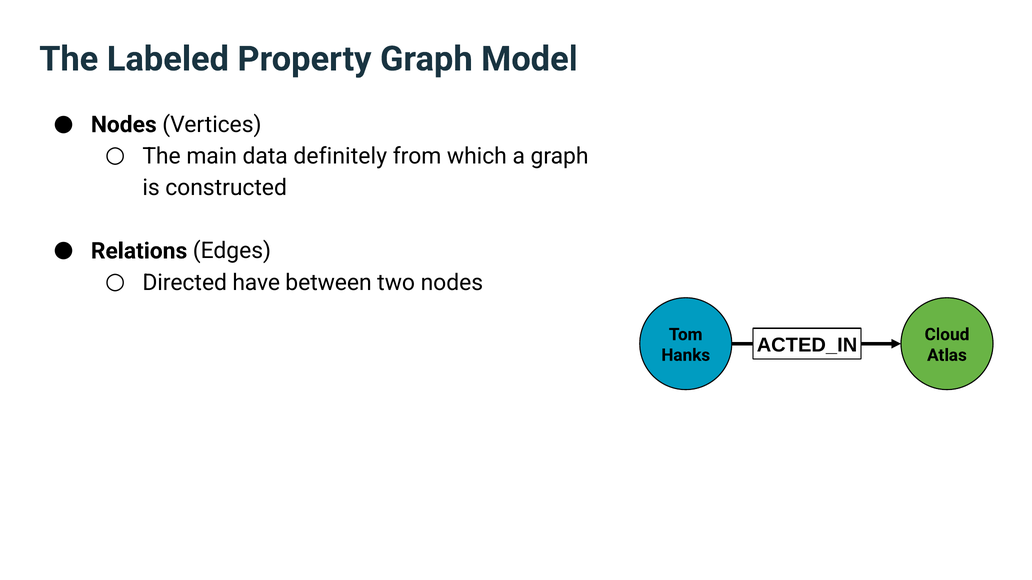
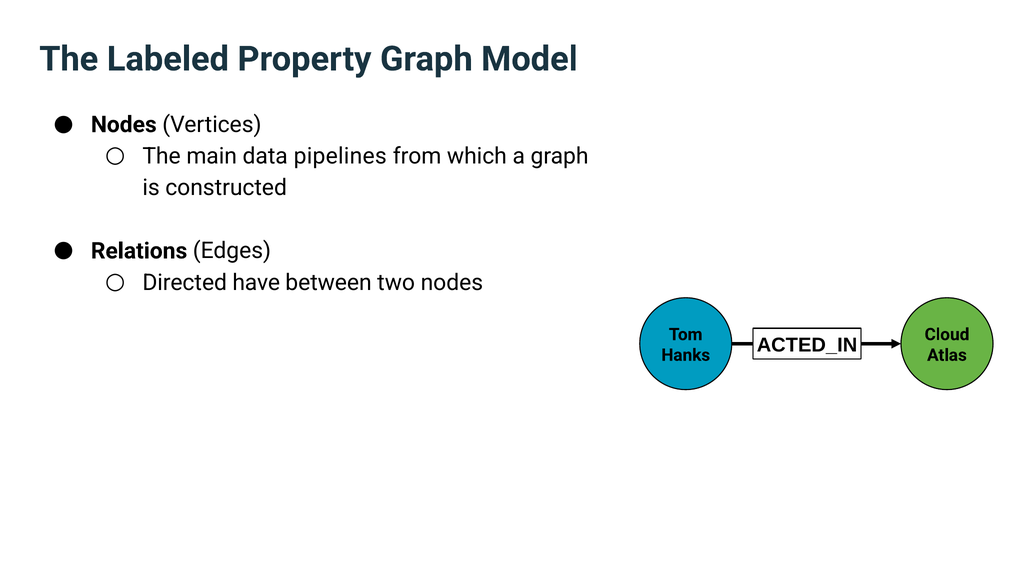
definitely: definitely -> pipelines (340, 156)
